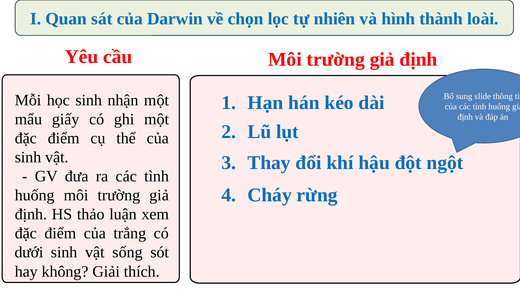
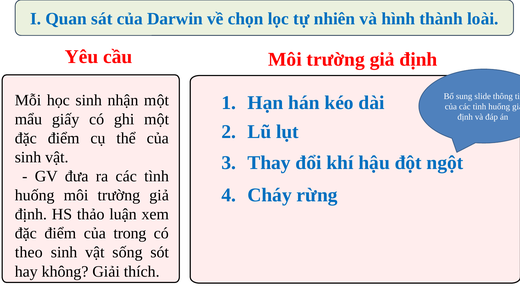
trắng: trắng -> trong (130, 234)
dưới: dưới -> theo (29, 253)
